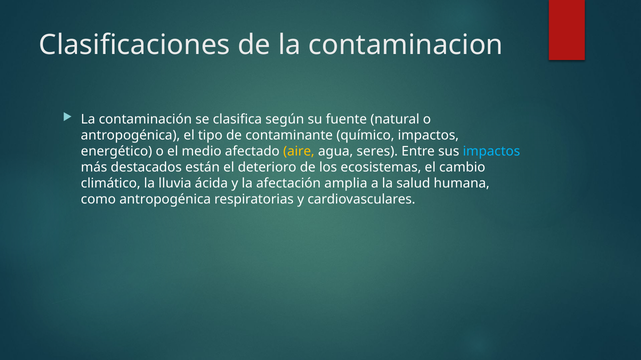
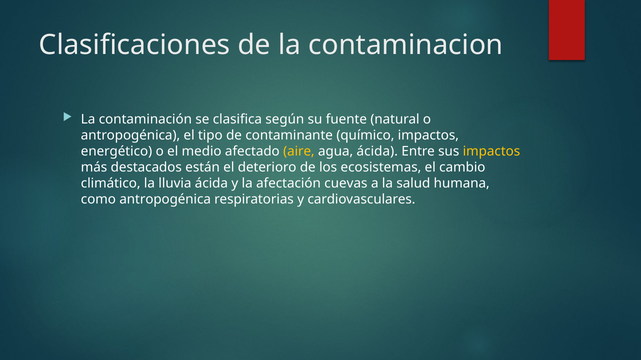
agua seres: seres -> ácida (377, 151)
impactos colour: light blue -> yellow (491, 151)
amplia: amplia -> cuevas (346, 183)
